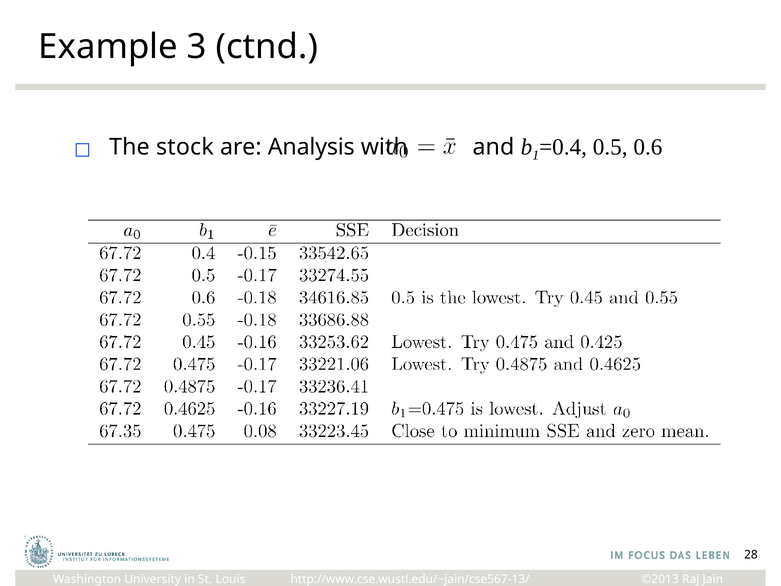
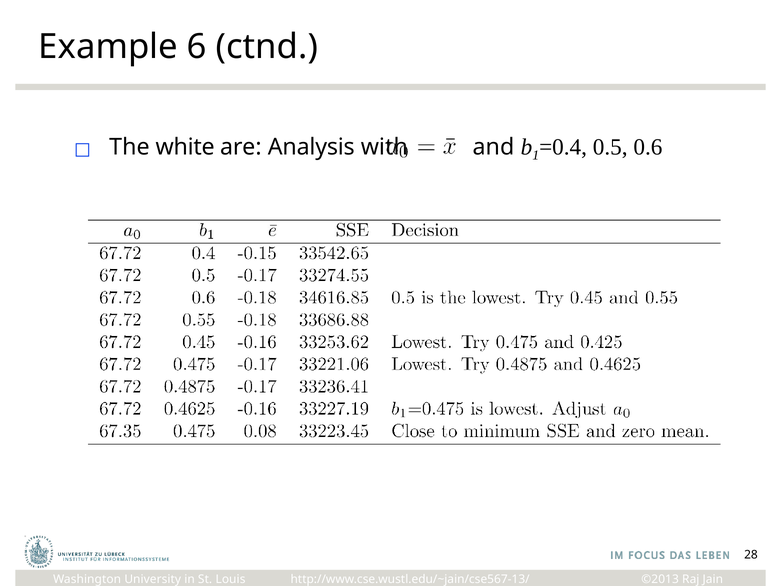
3: 3 -> 6 (197, 47)
stock: stock -> white (185, 147)
